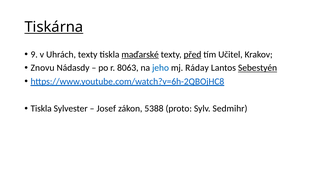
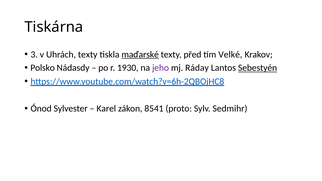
Tiskárna underline: present -> none (54, 27)
9: 9 -> 3 (34, 54)
před underline: present -> none (193, 54)
Učitel: Učitel -> Velké (230, 54)
Znovu: Znovu -> Polsko (43, 68)
8063: 8063 -> 1930 (128, 68)
jeho colour: blue -> purple (161, 68)
Tiskla: Tiskla -> Ónod (41, 109)
Josef: Josef -> Karel (106, 109)
5388: 5388 -> 8541 (154, 109)
